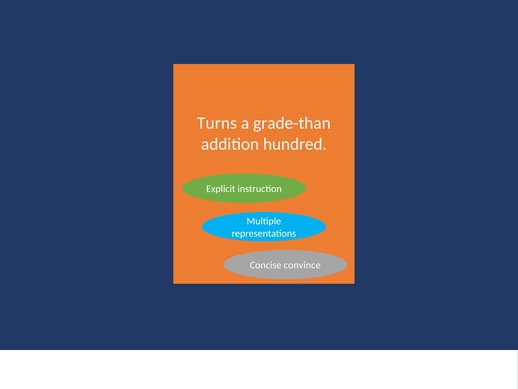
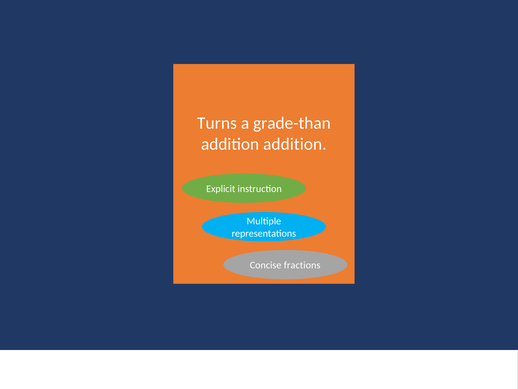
addition hundred: hundred -> addition (295, 144)
convince: convince -> fractions (302, 265)
